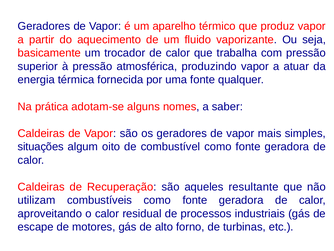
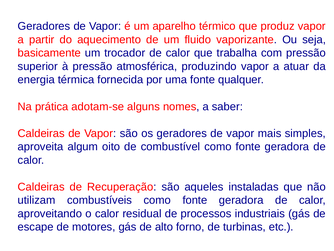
situações: situações -> aproveita (41, 146)
resultante: resultante -> instaladas (254, 187)
